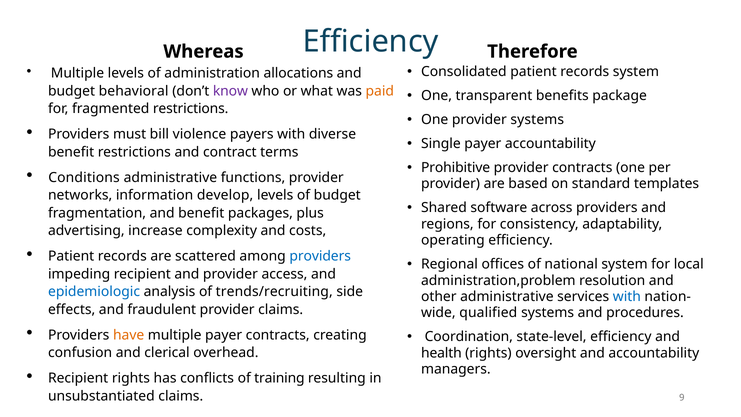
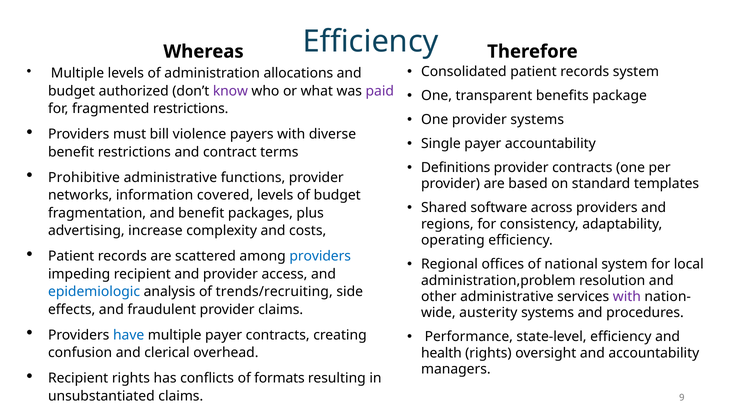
behavioral: behavioral -> authorized (134, 91)
paid colour: orange -> purple (380, 91)
Prohibitive: Prohibitive -> Definitions (456, 168)
Conditions: Conditions -> Prohibitive (84, 178)
develop: develop -> covered (225, 195)
with colour: blue -> purple (627, 297)
qualified: qualified -> austerity (488, 313)
have colour: orange -> blue (129, 335)
Coordination: Coordination -> Performance (469, 337)
training: training -> formats (279, 378)
